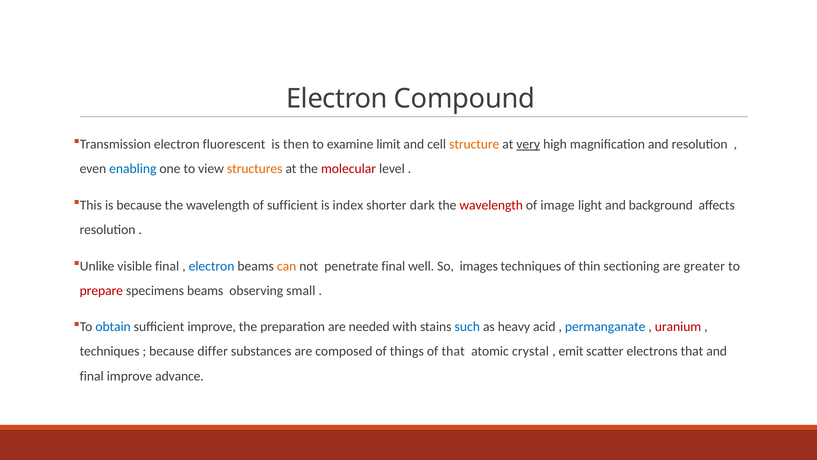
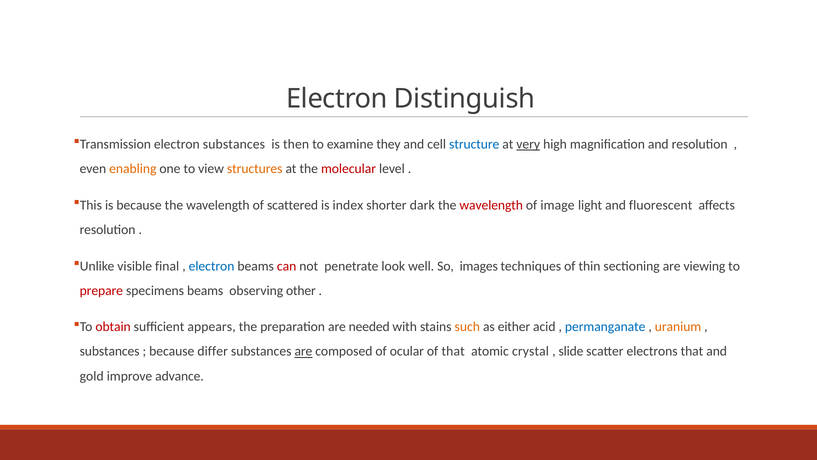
Compound: Compound -> Distinguish (465, 99)
electron fluorescent: fluorescent -> substances (234, 144)
limit: limit -> they (388, 144)
structure colour: orange -> blue (474, 144)
enabling colour: blue -> orange (133, 169)
of sufficient: sufficient -> scattered (293, 205)
background: background -> fluorescent (661, 205)
can colour: orange -> red (287, 266)
penetrate final: final -> look (393, 266)
greater: greater -> viewing (704, 266)
small: small -> other (301, 290)
obtain colour: blue -> red (113, 327)
sufficient improve: improve -> appears (212, 327)
such colour: blue -> orange (467, 327)
heavy: heavy -> either (514, 327)
uranium colour: red -> orange (678, 327)
techniques: techniques -> substances (110, 351)
are underline: none -> present (303, 351)
things: things -> ocular (407, 351)
emit: emit -> slide (571, 351)
final: final -> gold (92, 376)
